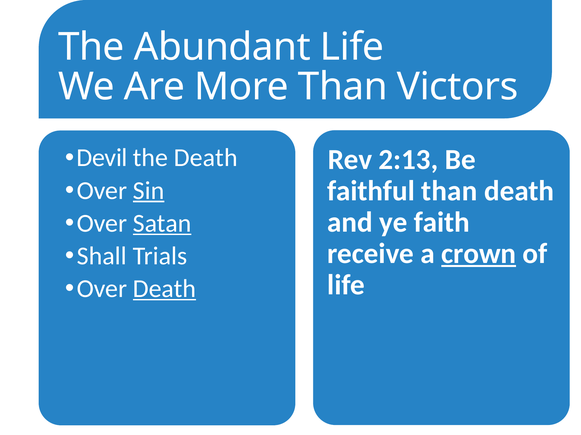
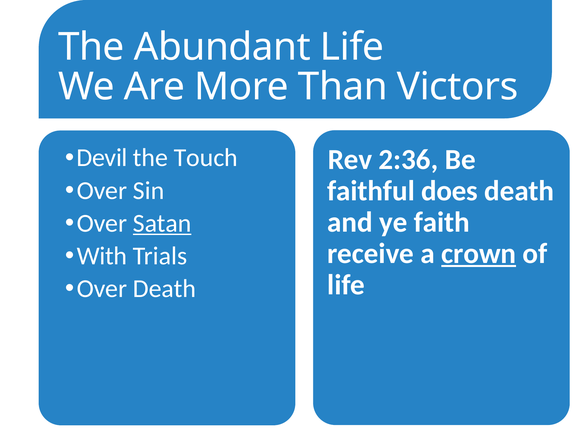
the Death: Death -> Touch (206, 158)
2:13: 2:13 -> 2:36 (408, 160)
Sin underline: present -> none (149, 191)
faithful than: than -> does (450, 191)
Shall: Shall -> With (102, 256)
Death underline: present -> none (164, 289)
